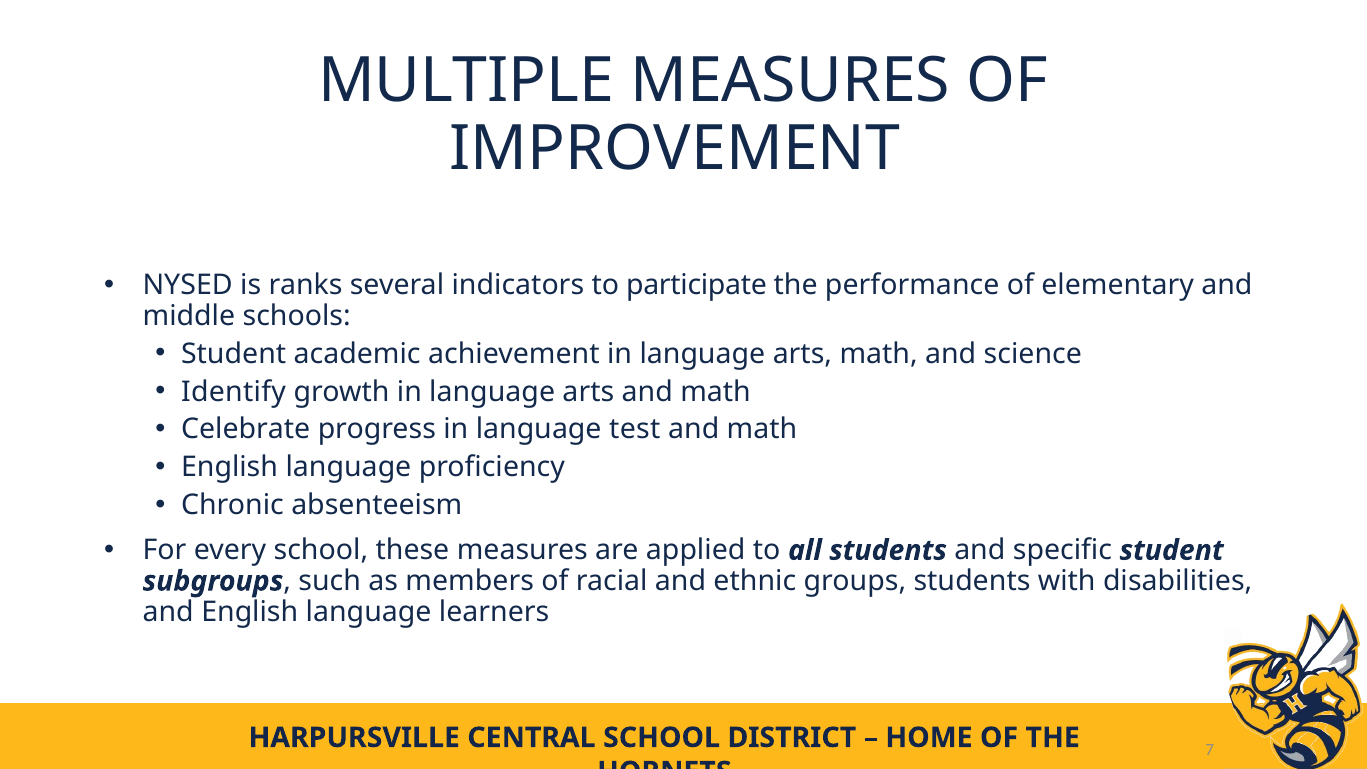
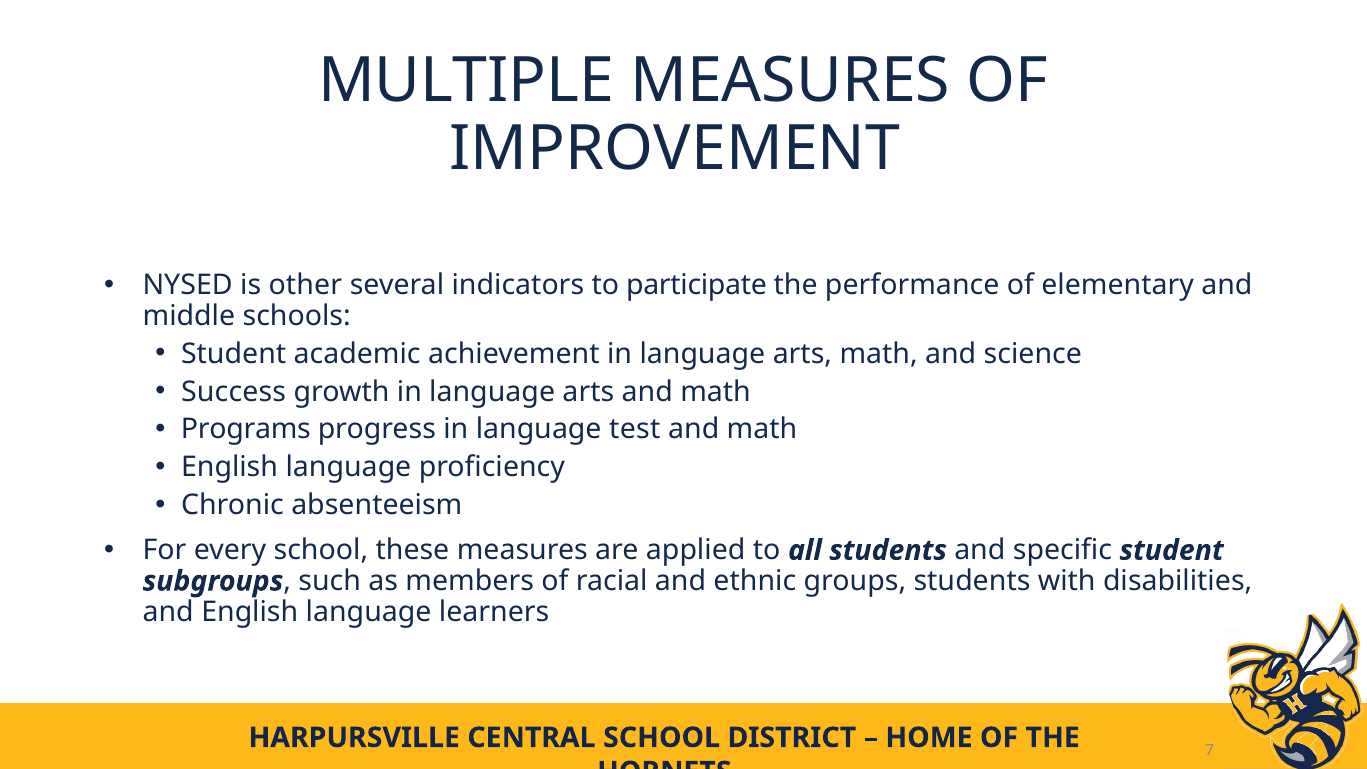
ranks: ranks -> other (305, 285)
Identify: Identify -> Success (234, 392)
Celebrate: Celebrate -> Programs (246, 429)
